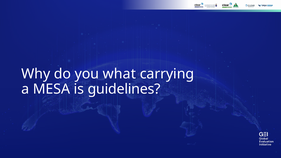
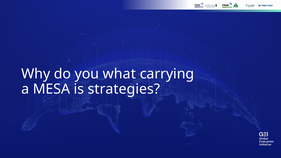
guidelines: guidelines -> strategies (124, 89)
